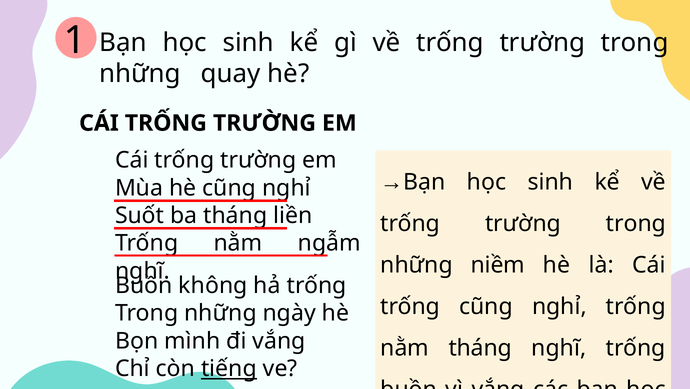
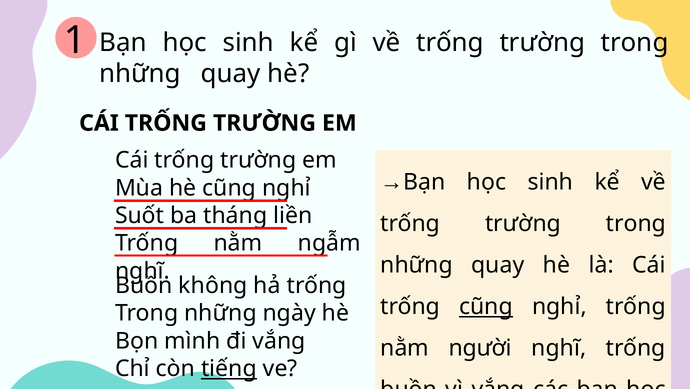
niềm: niềm -> quay (498, 265)
cũng underline: none -> present (486, 307)
nằm tháng: tháng -> người (480, 348)
